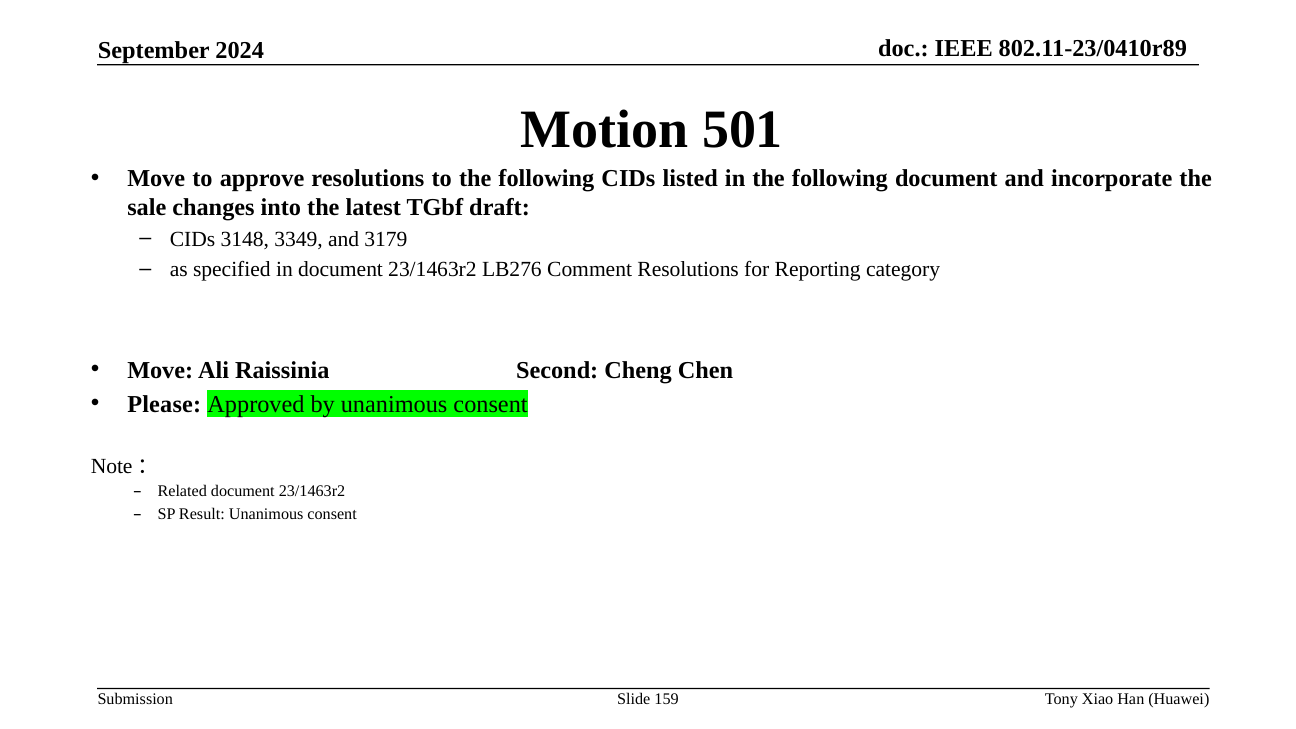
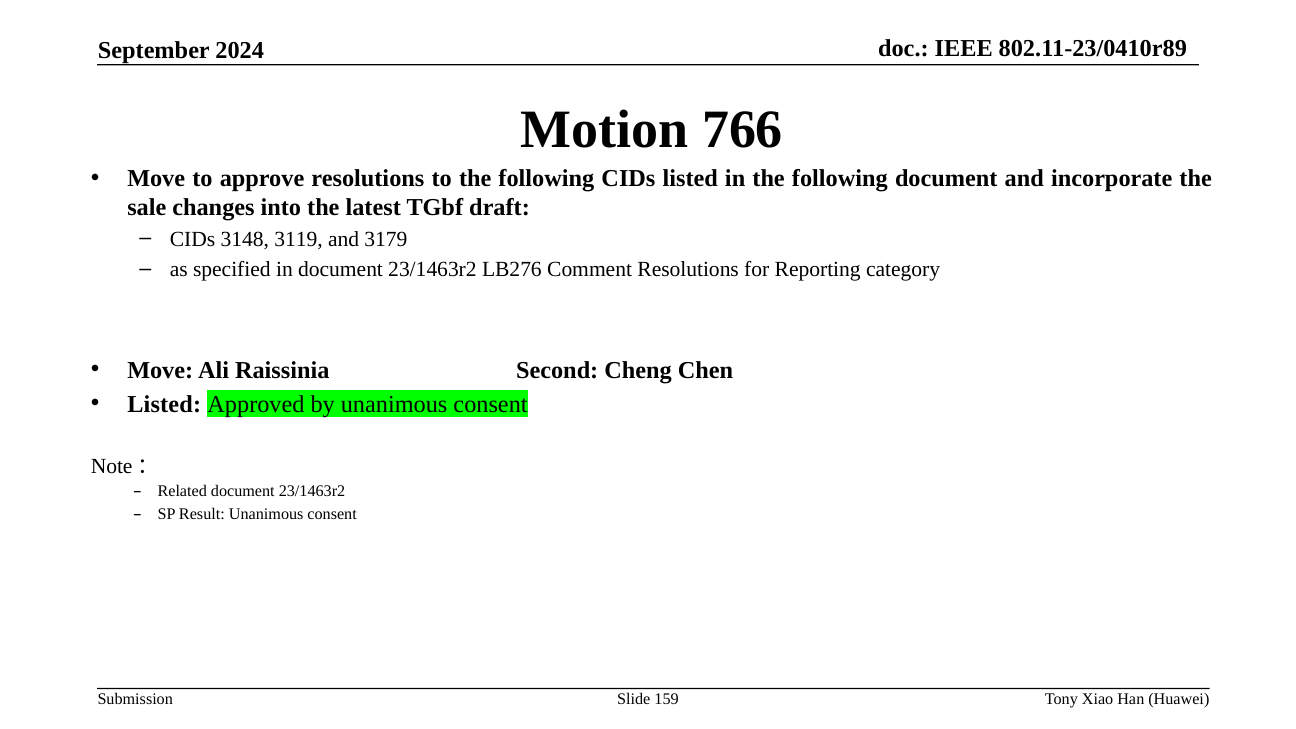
501: 501 -> 766 (743, 130)
3349: 3349 -> 3119 (298, 239)
Please: Please -> Listed (164, 404)
